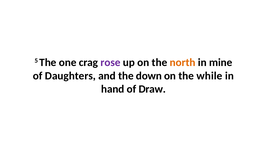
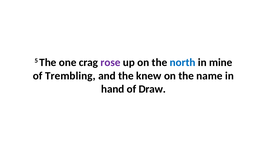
north colour: orange -> blue (183, 63)
Daughters: Daughters -> Trembling (70, 76)
down: down -> knew (149, 76)
while: while -> name (209, 76)
